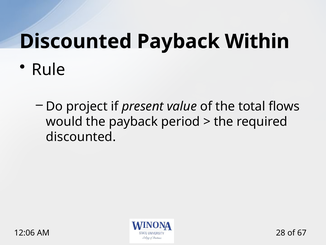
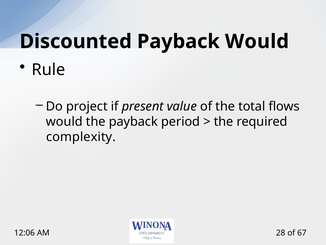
Payback Within: Within -> Would (257, 41)
discounted: discounted -> complexity (81, 137)
